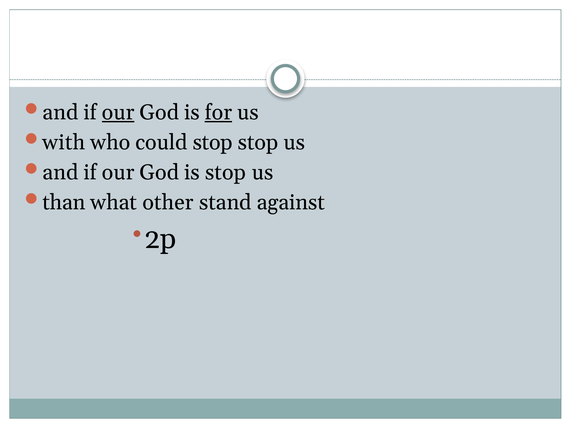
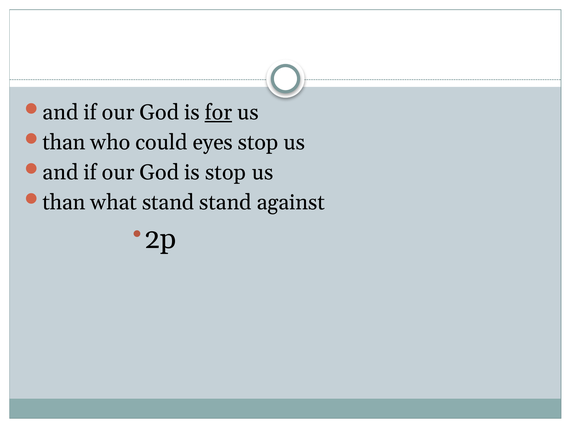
our underline: present -> none (118, 113)
with: with -> than (64, 143)
could stop: stop -> eyes (213, 143)
what other: other -> stand (168, 203)
